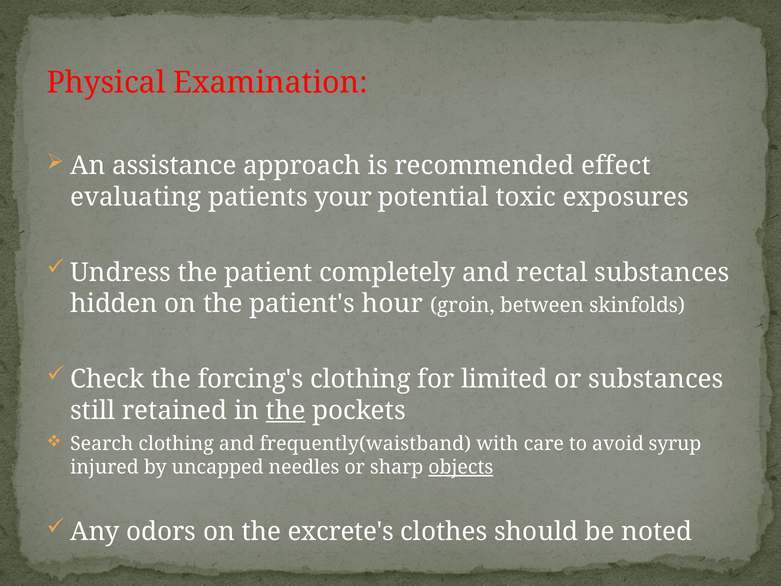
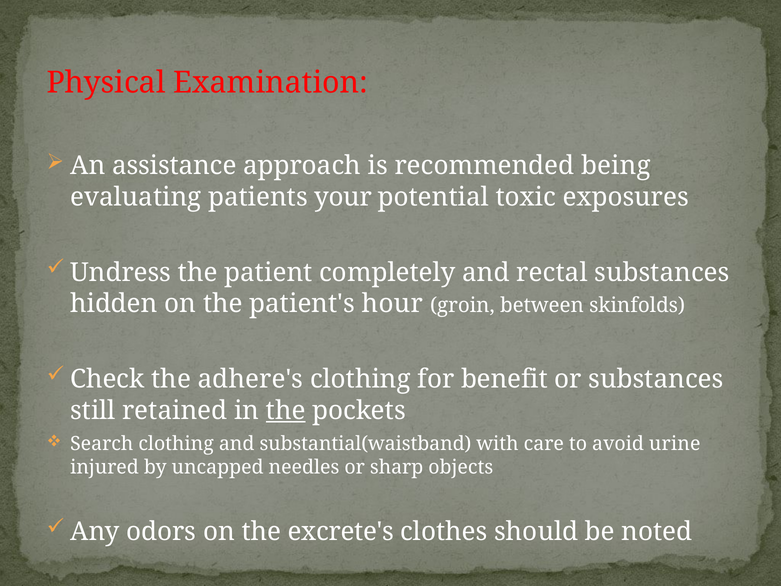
effect: effect -> being (616, 166)
forcing's: forcing's -> adhere's (250, 379)
limited: limited -> benefit (504, 379)
frequently(waistband: frequently(waistband -> substantial(waistband (365, 444)
syrup: syrup -> urine (675, 444)
objects underline: present -> none (461, 467)
